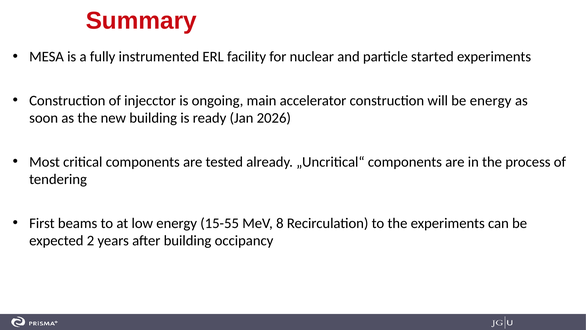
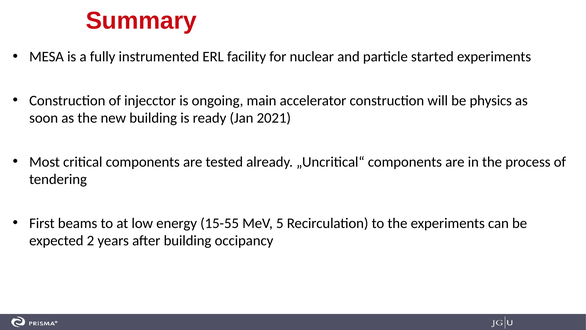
be energy: energy -> physics (491, 100)
2026: 2026 -> 2021 (274, 118)
8: 8 -> 5 (280, 223)
